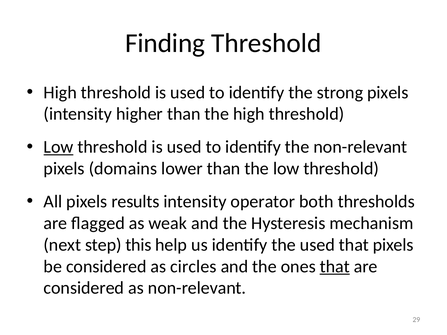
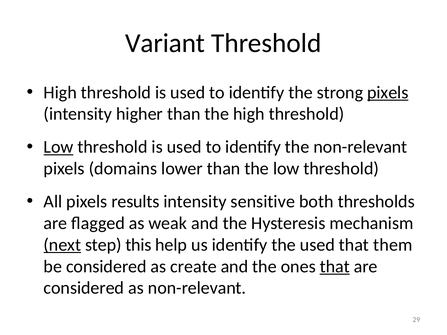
Finding: Finding -> Variant (165, 43)
pixels underline: none -> present (388, 93)
operator: operator -> sensitive (263, 202)
next underline: none -> present (62, 245)
that pixels: pixels -> them (393, 245)
circles: circles -> create (193, 267)
